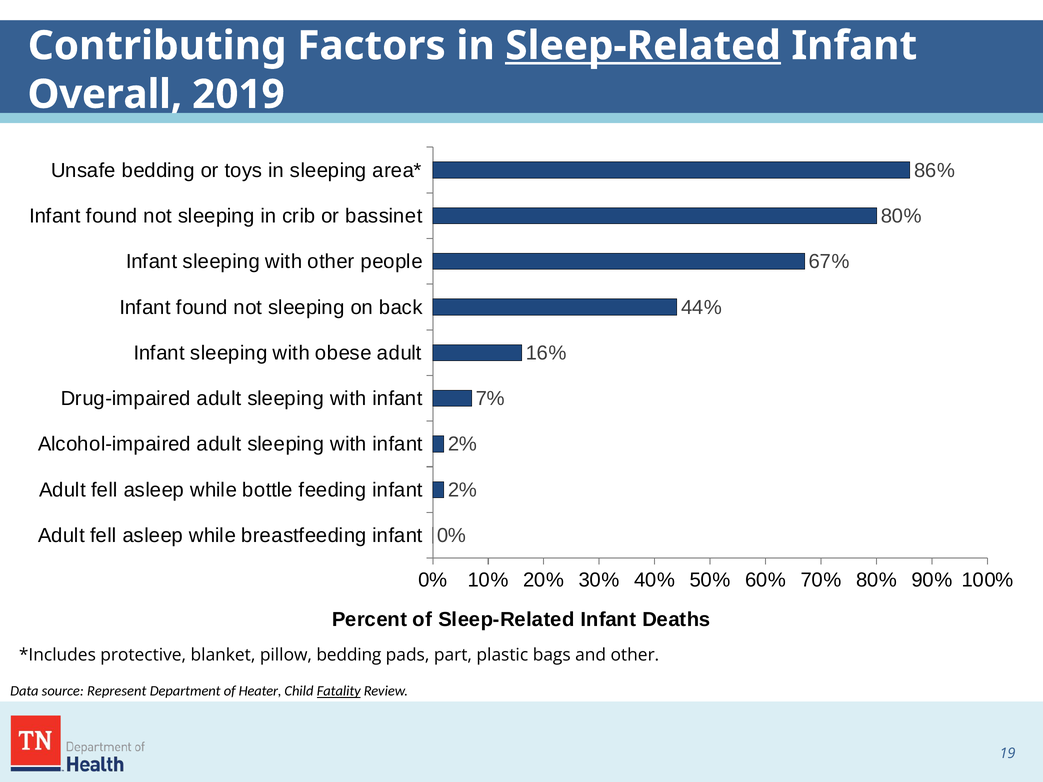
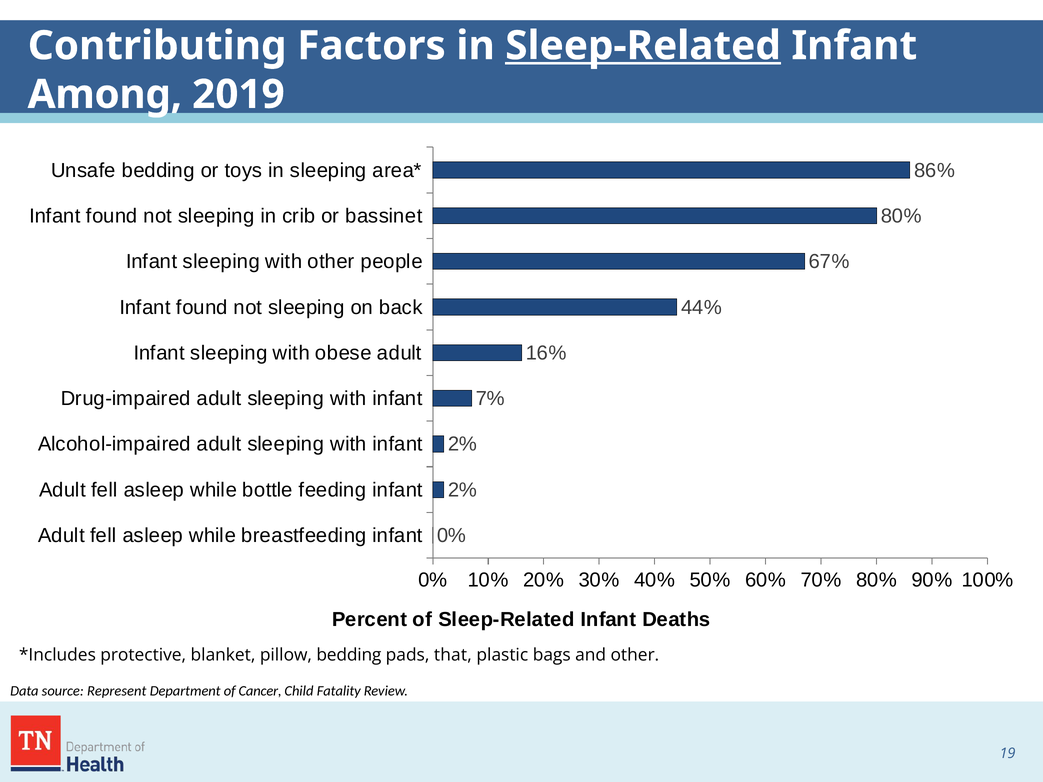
Overall: Overall -> Among (105, 95)
part: part -> that (453, 655)
Heater: Heater -> Cancer (260, 691)
Fatality underline: present -> none (339, 691)
